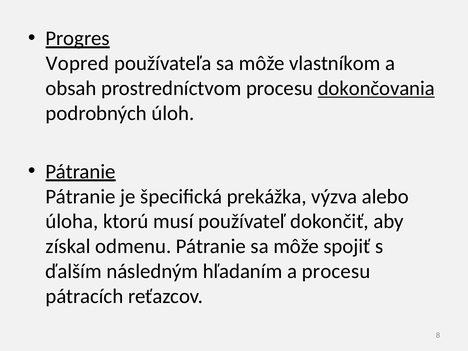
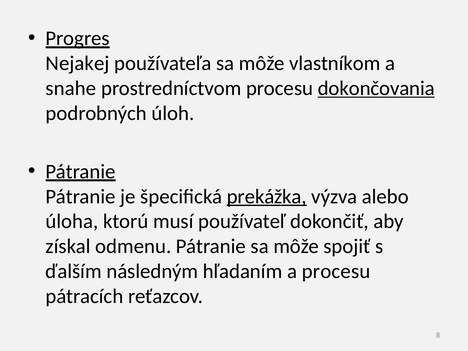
Vopred: Vopred -> Nejakej (78, 63)
obsah: obsah -> snahe (71, 88)
prekážka underline: none -> present (267, 196)
